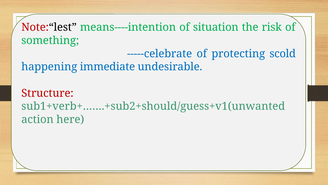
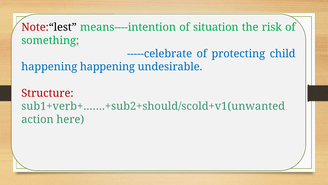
scold: scold -> child (283, 54)
happening immediate: immediate -> happening (107, 67)
sub1+verb+…….+sub2+should/guess+v1(unwanted: sub1+verb+…….+sub2+should/guess+v1(unwanted -> sub1+verb+…….+sub2+should/scold+v1(unwanted (153, 106)
